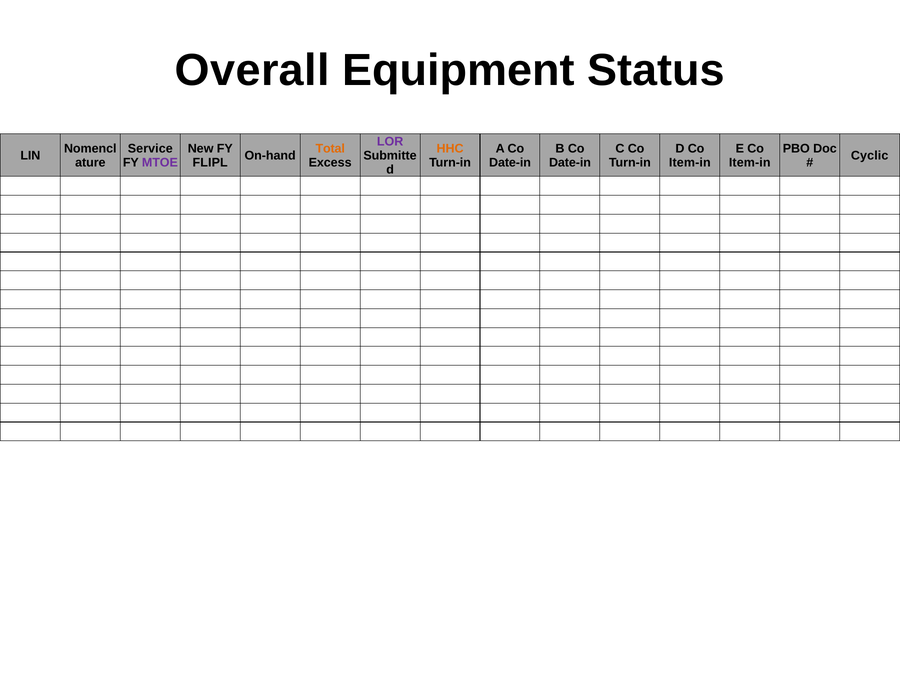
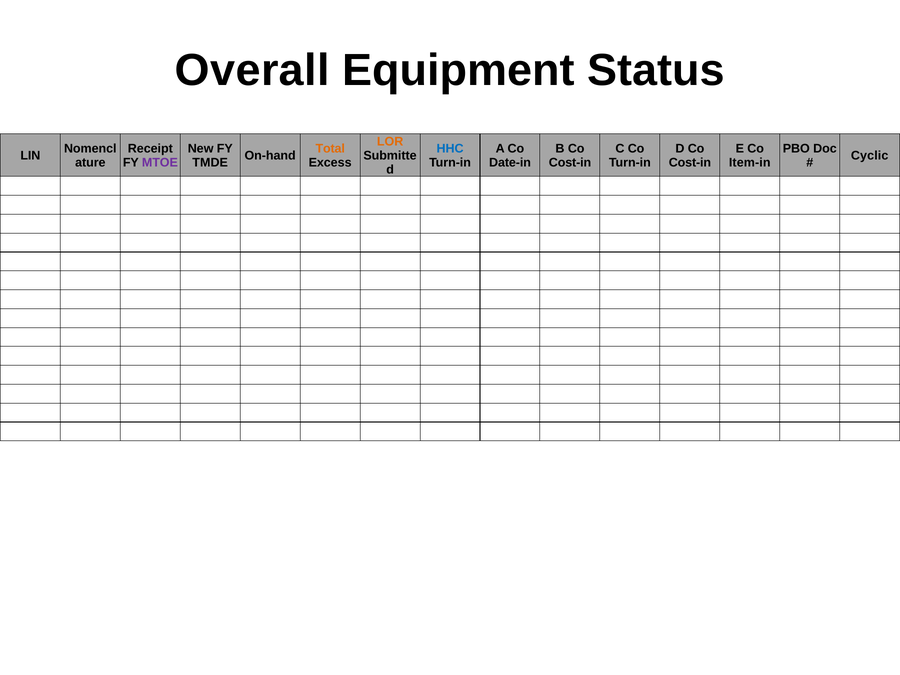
LOR colour: purple -> orange (390, 142)
Service: Service -> Receipt (150, 149)
HHC colour: orange -> blue (450, 149)
FLIPL: FLIPL -> TMDE (210, 163)
Date-in: Date-in -> Cost-in (570, 163)
Item-in: Item-in -> Cost-in (690, 163)
